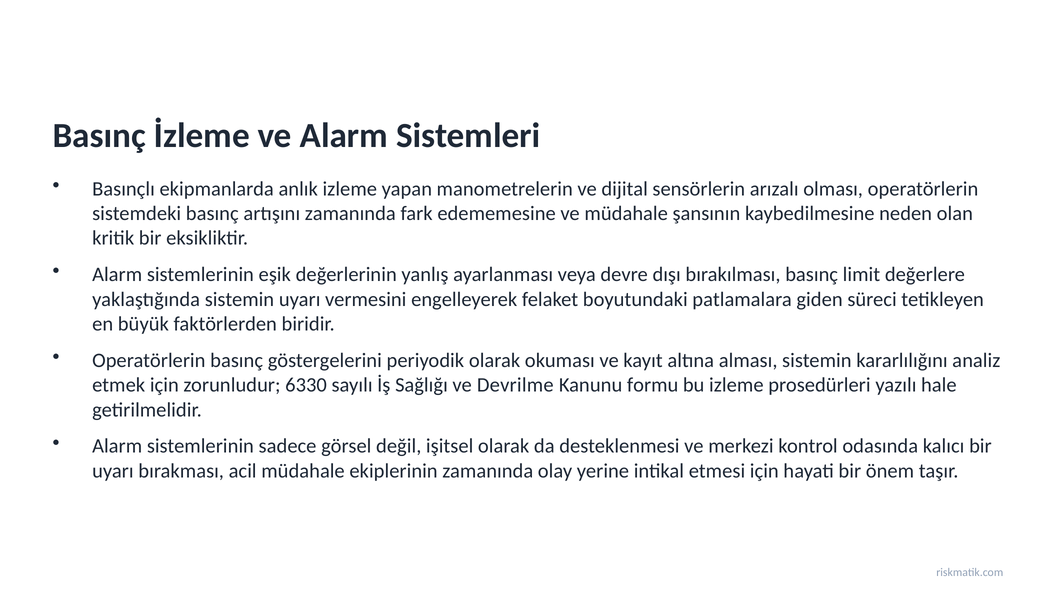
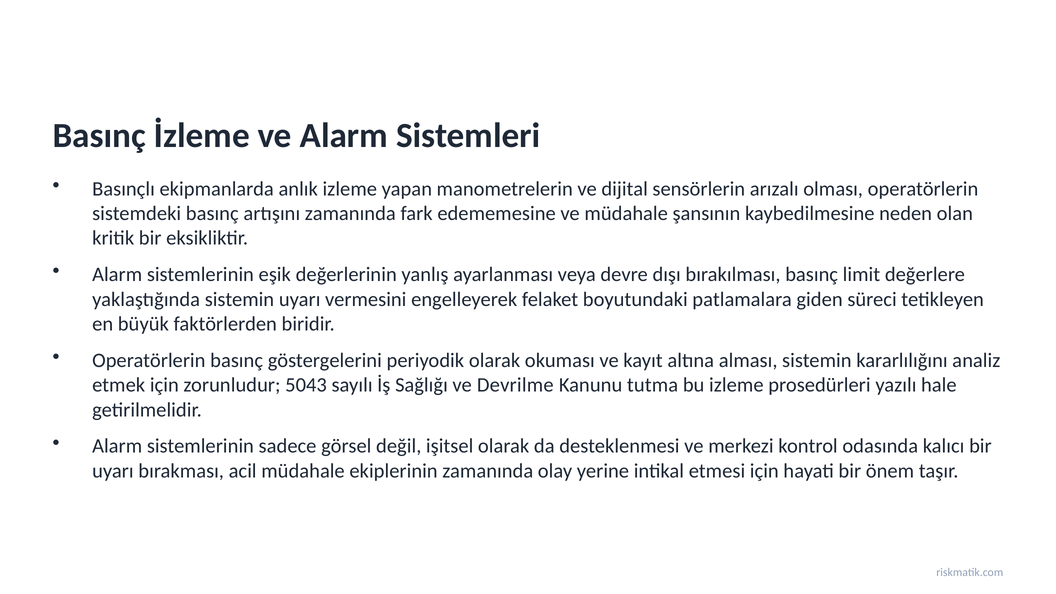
6330: 6330 -> 5043 (306, 385)
formu: formu -> tutma (653, 385)
